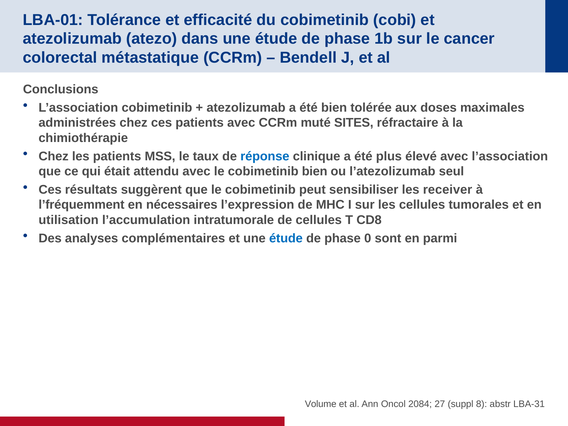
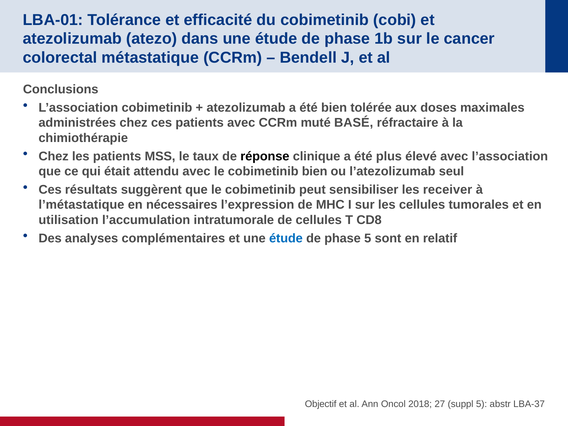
SITES: SITES -> BASÉ (354, 123)
réponse colour: blue -> black (265, 156)
l’fréquemment: l’fréquemment -> l’métastatique (81, 205)
phase 0: 0 -> 5 (368, 238)
parmi: parmi -> relatif (440, 238)
Volume: Volume -> Objectif (321, 404)
2084: 2084 -> 2018 (420, 404)
suppl 8: 8 -> 5 (482, 404)
LBA-31: LBA-31 -> LBA-37 (529, 404)
